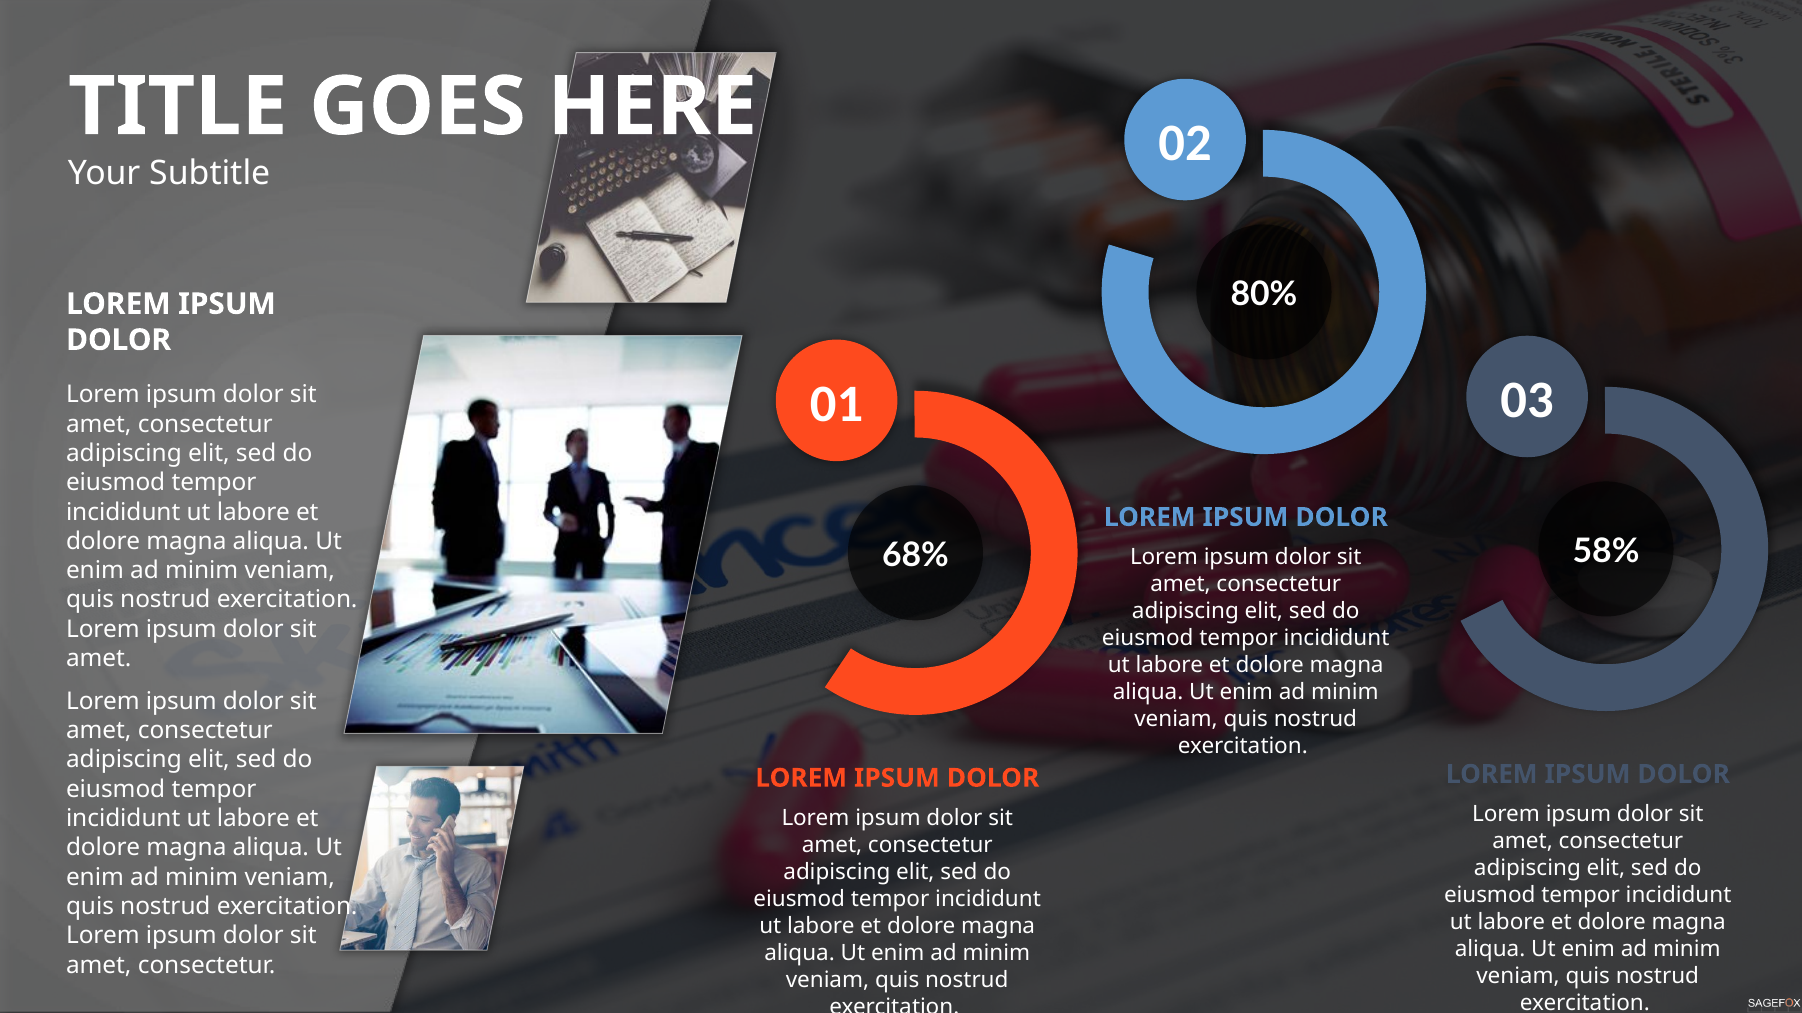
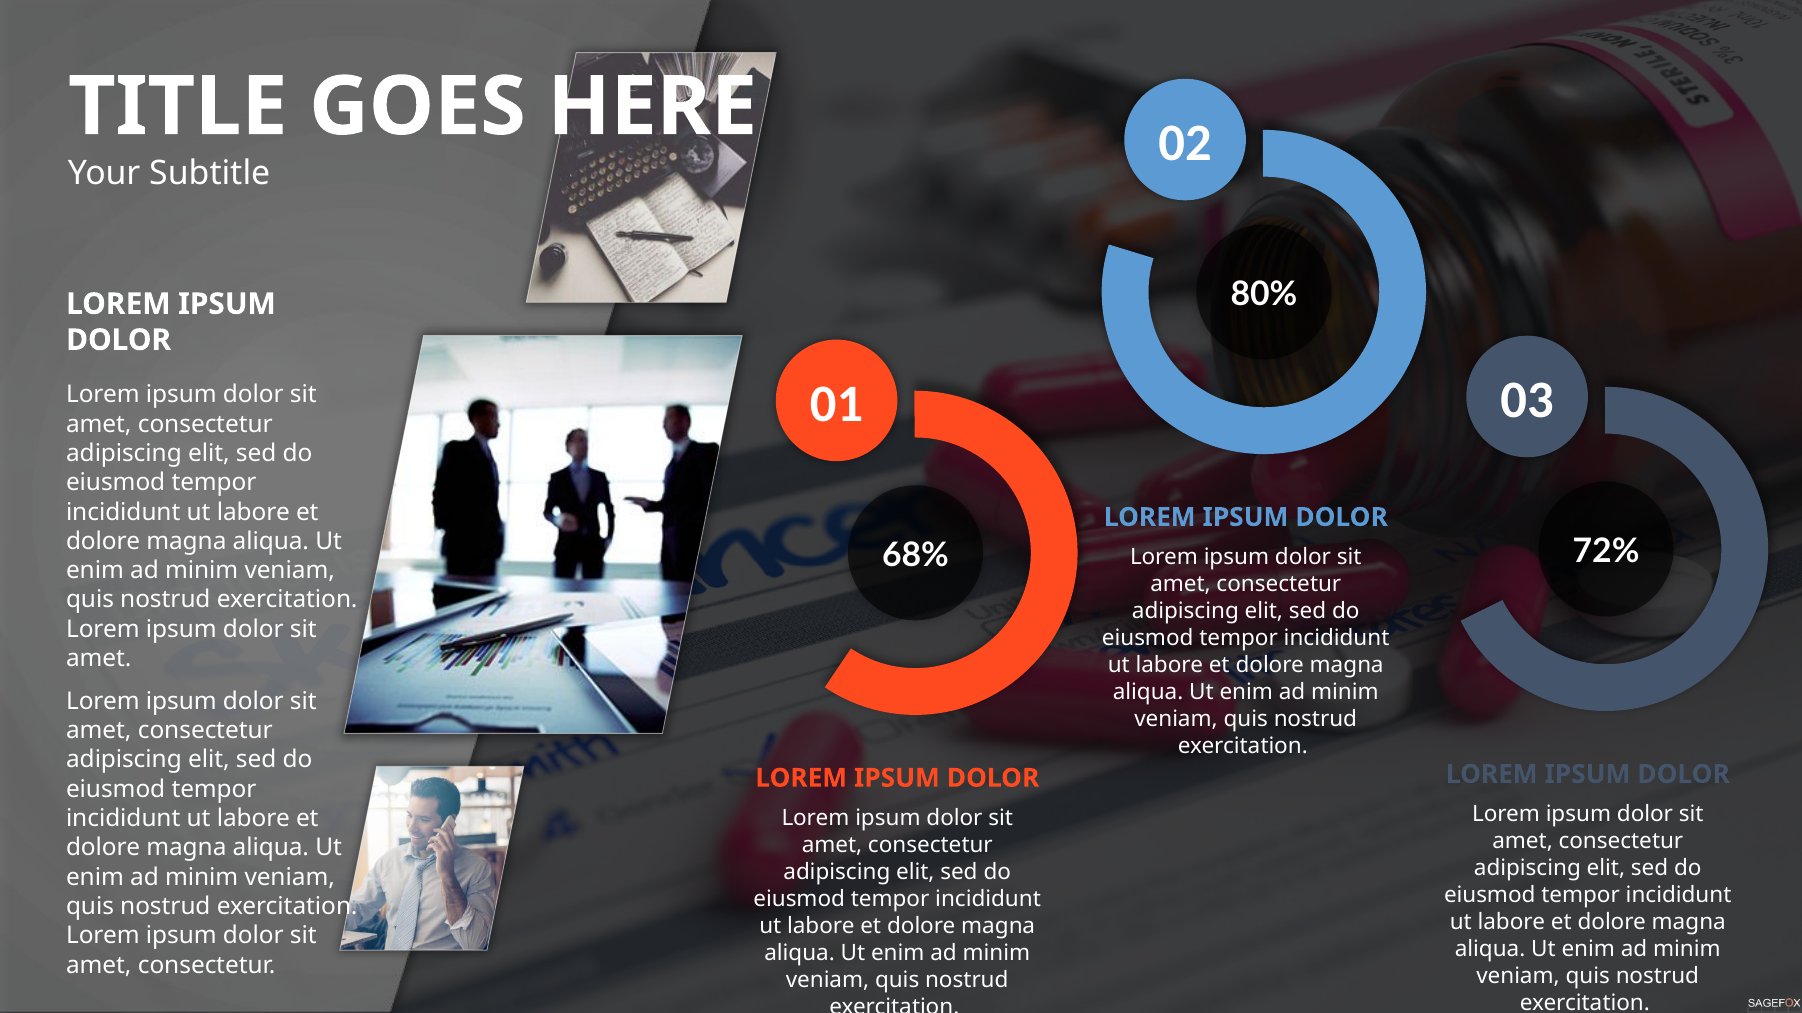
58%: 58% -> 72% (1606, 552)
